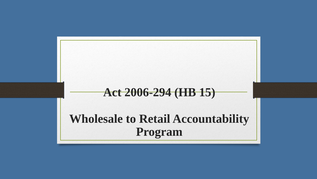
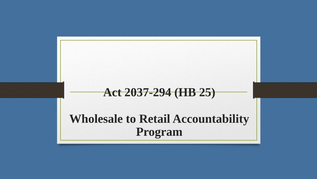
2006-294: 2006-294 -> 2037-294 (148, 92)
15: 15 -> 25 (207, 92)
